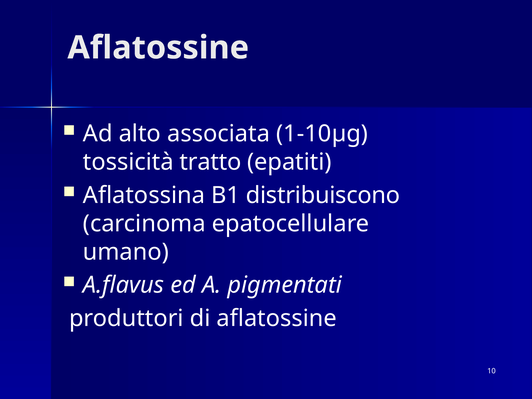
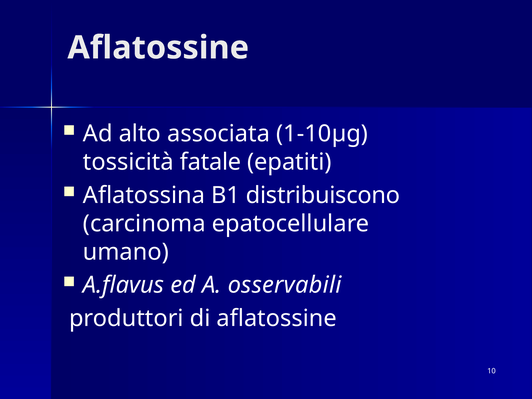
tratto: tratto -> fatale (211, 162)
pigmentati: pigmentati -> osservabili (285, 285)
